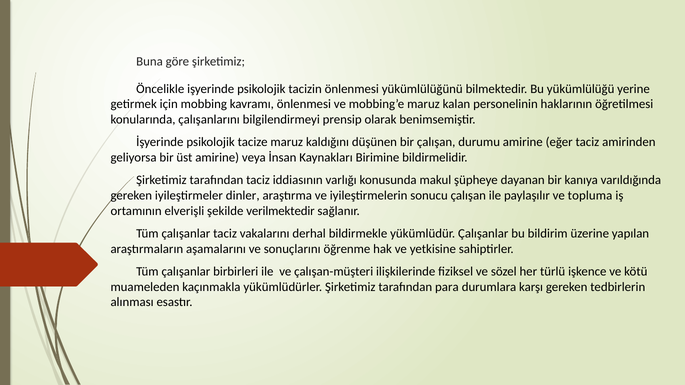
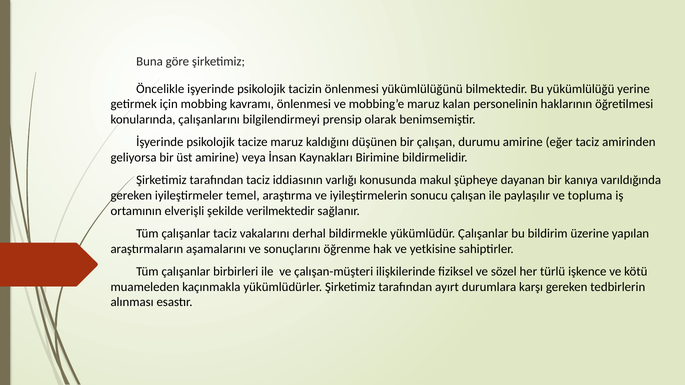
dinler: dinler -> temel (243, 196)
para: para -> ayırt (447, 287)
